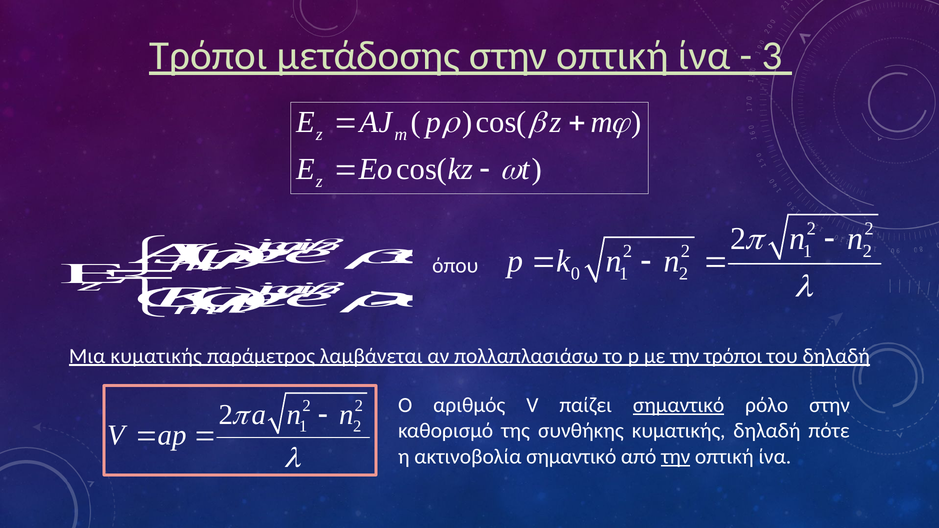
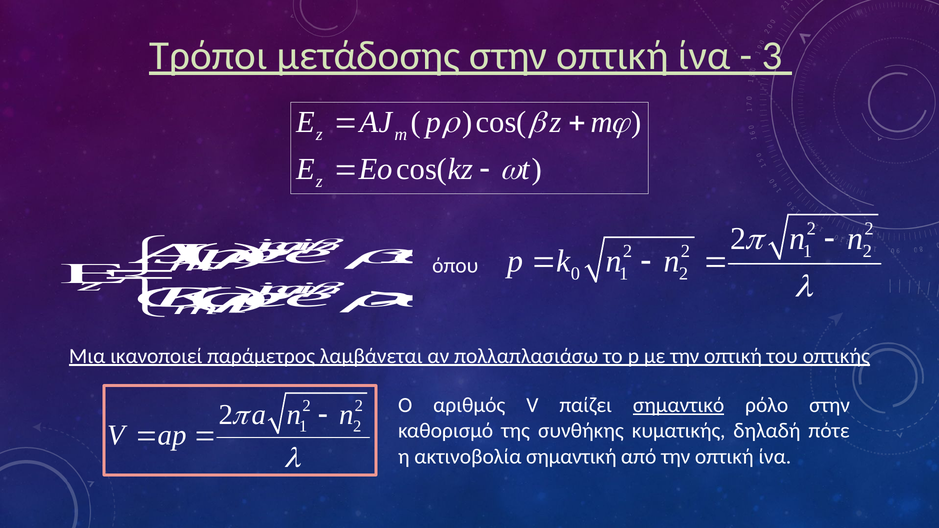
Μια κυματικής: κυματικής -> ικανοποιεί (156, 356)
με την τρόποι: τρόποι -> οπτική (733, 356)
του δηλαδή: δηλαδή -> οπτικής (836, 356)
ακτινοβολία σημαντικό: σημαντικό -> σημαντική (571, 457)
την underline: present -> none (676, 457)
